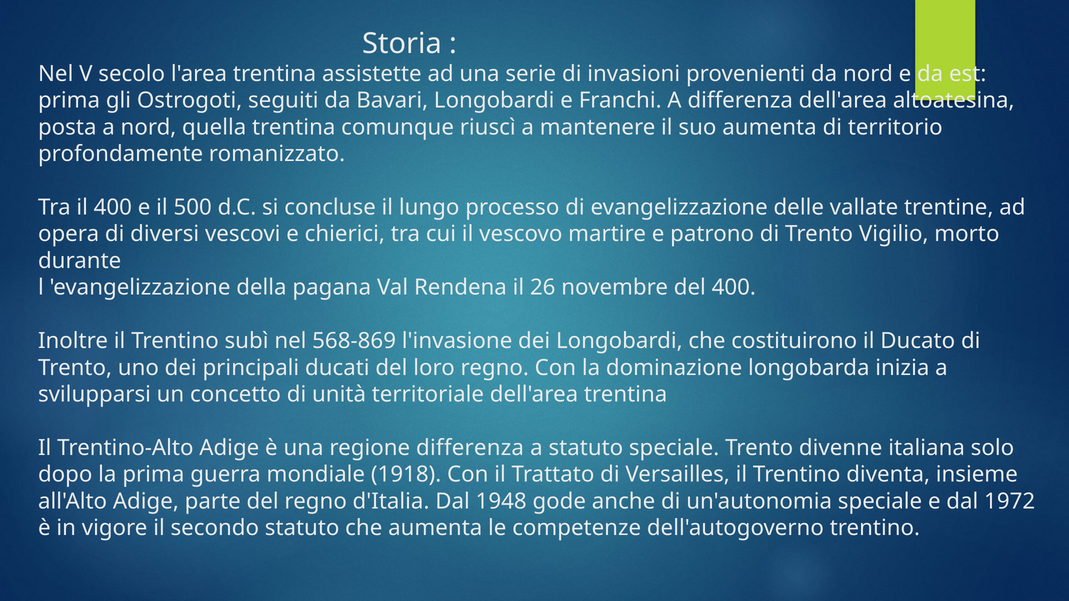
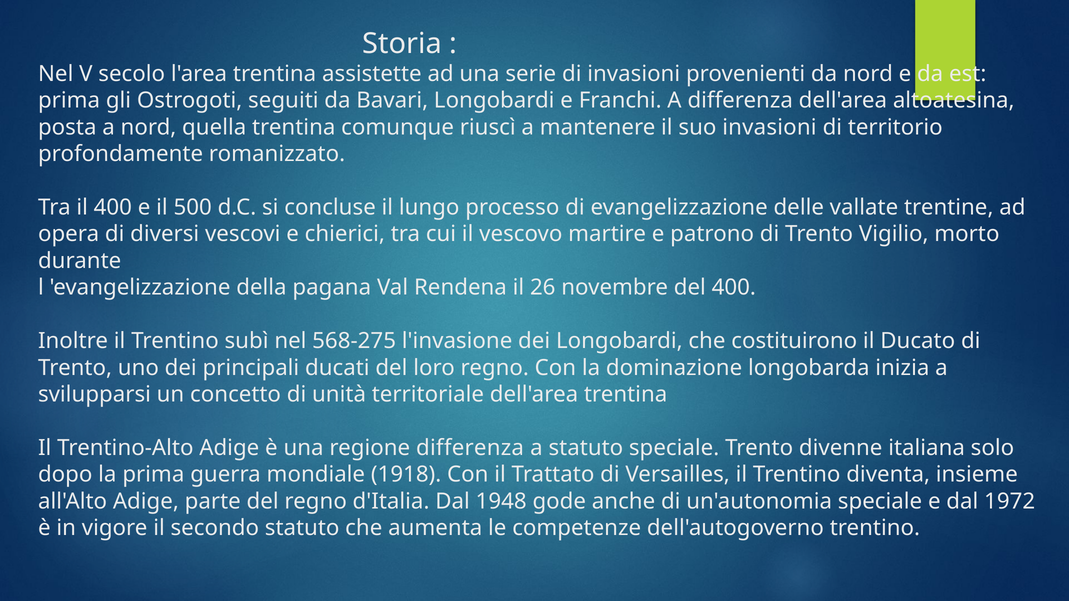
suo aumenta: aumenta -> invasioni (769, 127)
568-869: 568-869 -> 568-275 (354, 341)
